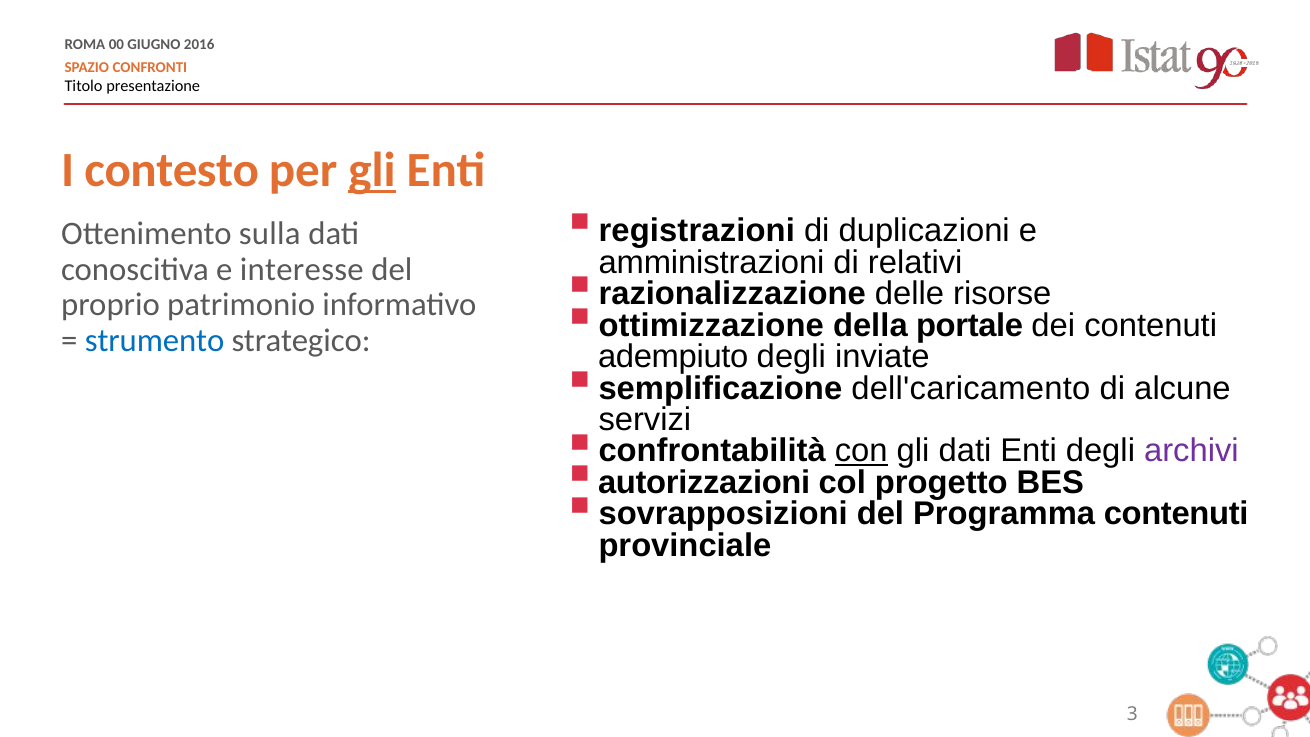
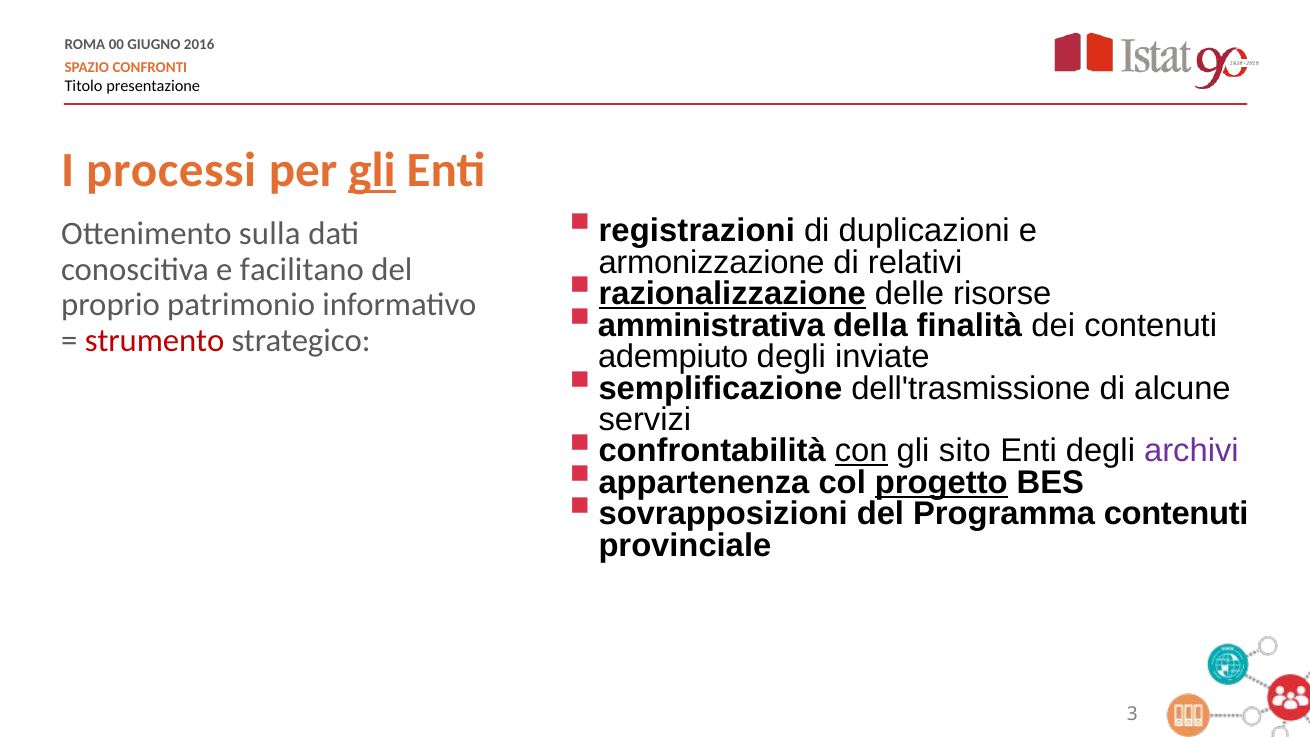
contesto: contesto -> processi (171, 170)
amministrazioni: amministrazioni -> armonizzazione (712, 262)
interesse: interesse -> facilitano (302, 269)
razionalizzazione underline: none -> present (732, 294)
ottimizzazione: ottimizzazione -> amministrativa (711, 325)
portale: portale -> finalità (969, 325)
strumento colour: blue -> red (155, 340)
dell'caricamento: dell'caricamento -> dell'trasmissione (971, 388)
gli dati: dati -> sito (965, 451)
autorizzazioni: autorizzazioni -> appartenenza (704, 483)
progetto underline: none -> present (941, 483)
